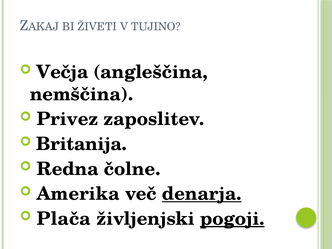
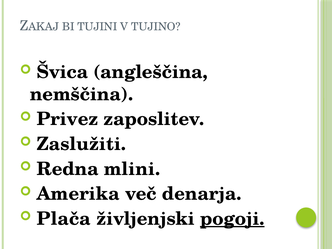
ŽIVETI: ŽIVETI -> TUJINI (97, 27)
Večja: Večja -> Švica (62, 72)
Britanija: Britanija -> Zaslužiti (81, 144)
čolne: čolne -> mlini (132, 169)
denarja underline: present -> none (202, 194)
